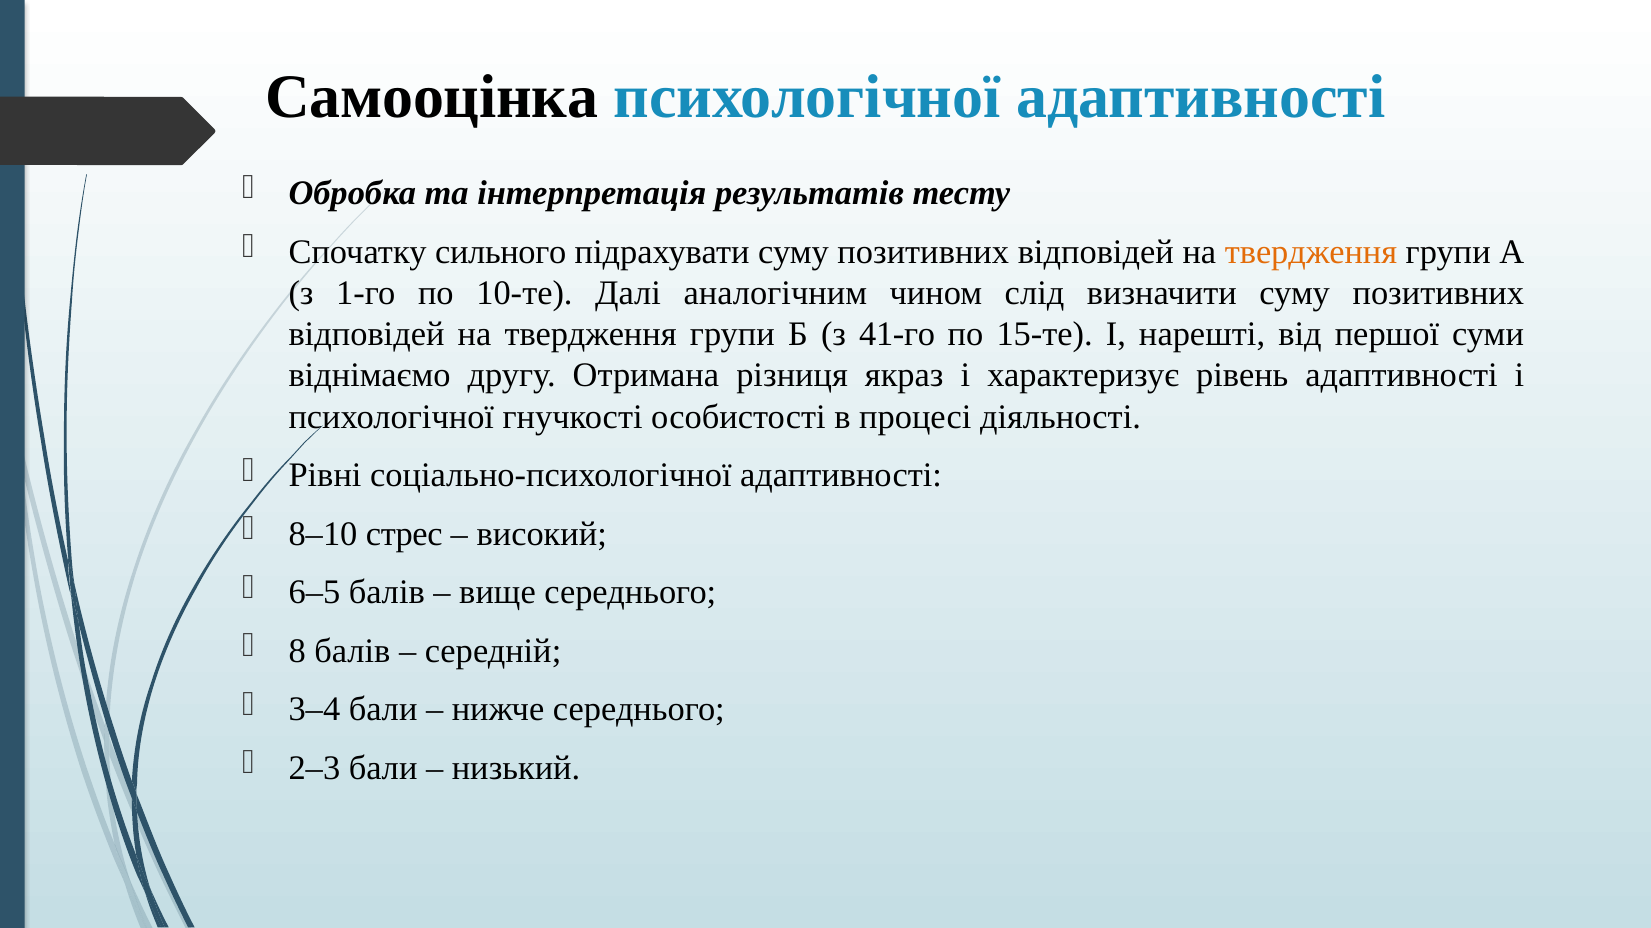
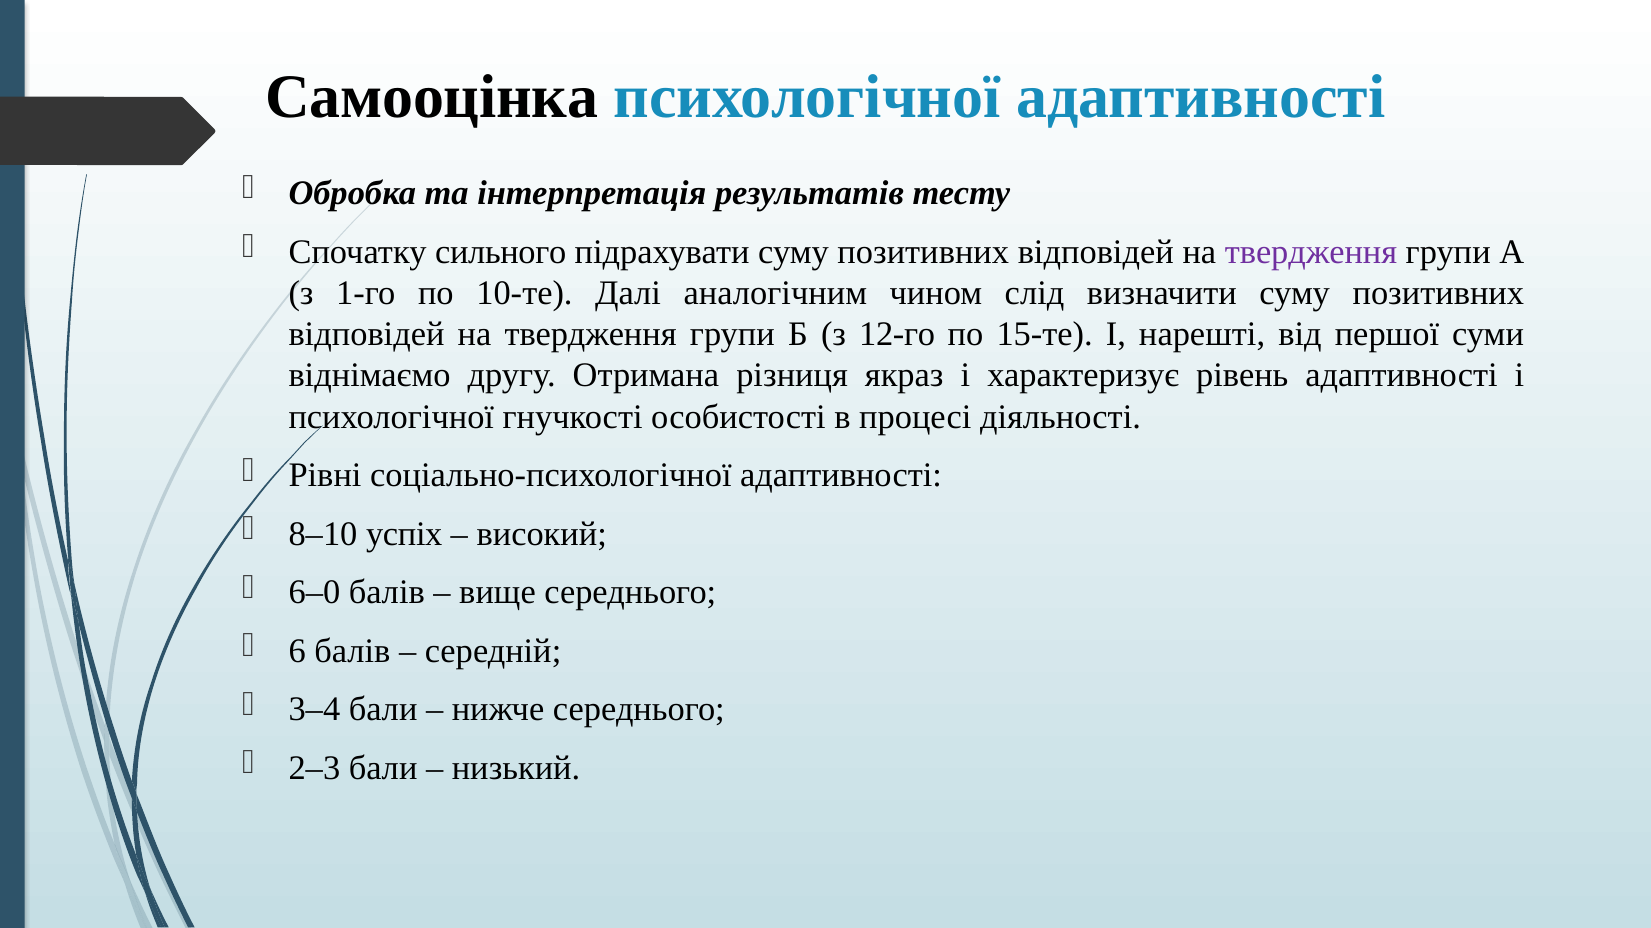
твердження colour: orange -> purple (1311, 252)
41-го: 41-го -> 12-го (897, 335)
стрес: стрес -> успіх (404, 534)
6–5: 6–5 -> 6–0 (314, 593)
8: 8 -> 6 (297, 651)
